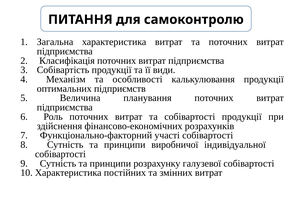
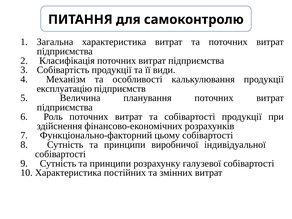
оптимальних: оптимальних -> експлуатацію (64, 89)
участі: участі -> цьому (167, 135)
